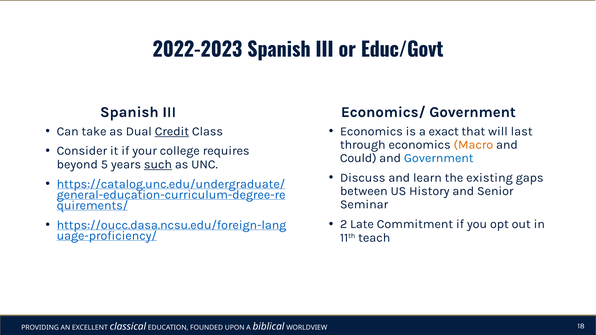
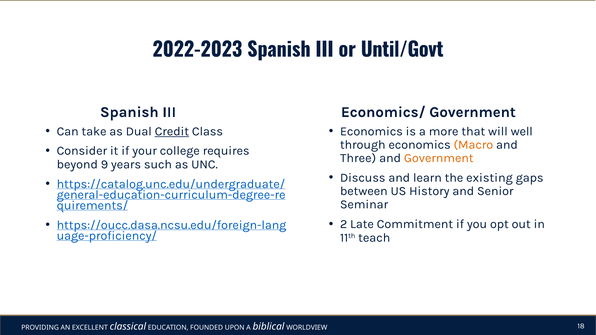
Educ/Govt: Educ/Govt -> Until/Govt (402, 50)
exact: exact -> more (444, 131)
last: last -> well (522, 131)
Could: Could -> Three (358, 158)
Government colour: blue -> orange (439, 158)
5: 5 -> 9 (104, 164)
such underline: present -> none (158, 164)
